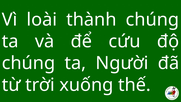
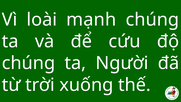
thành: thành -> mạnh (91, 20)
